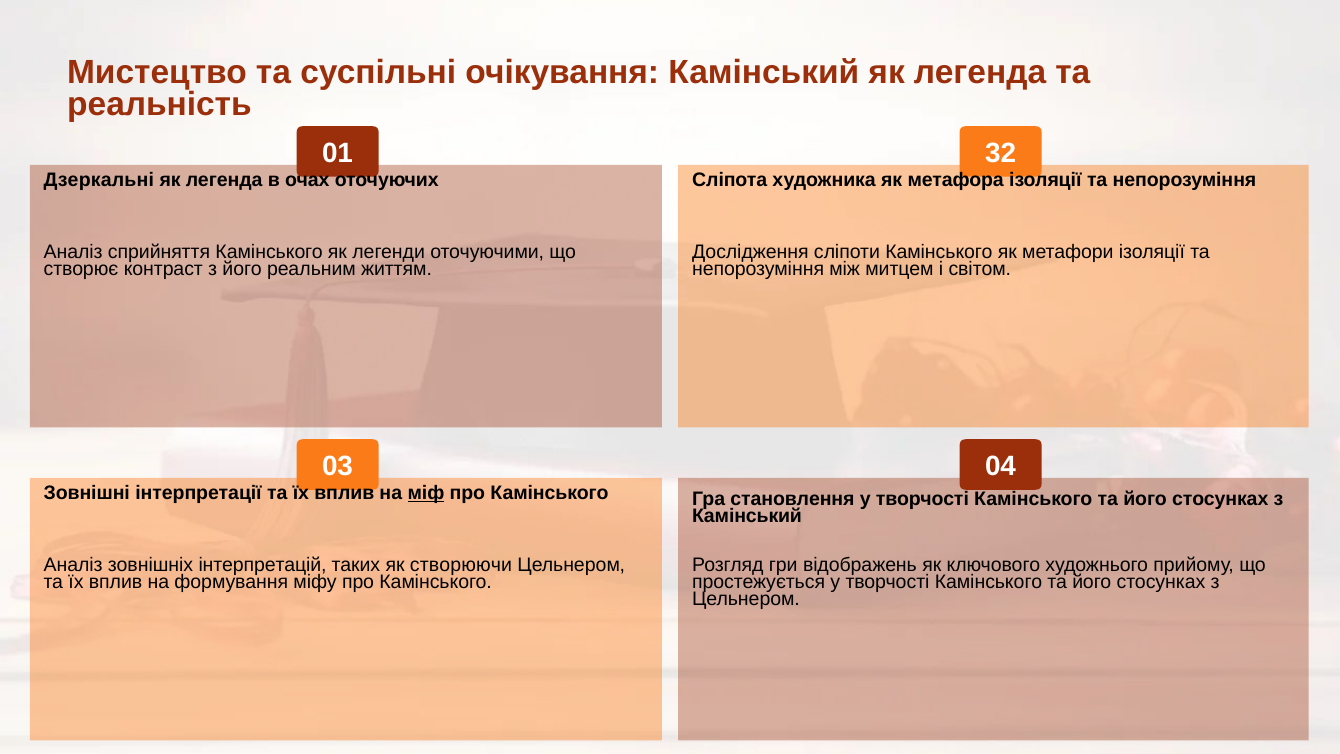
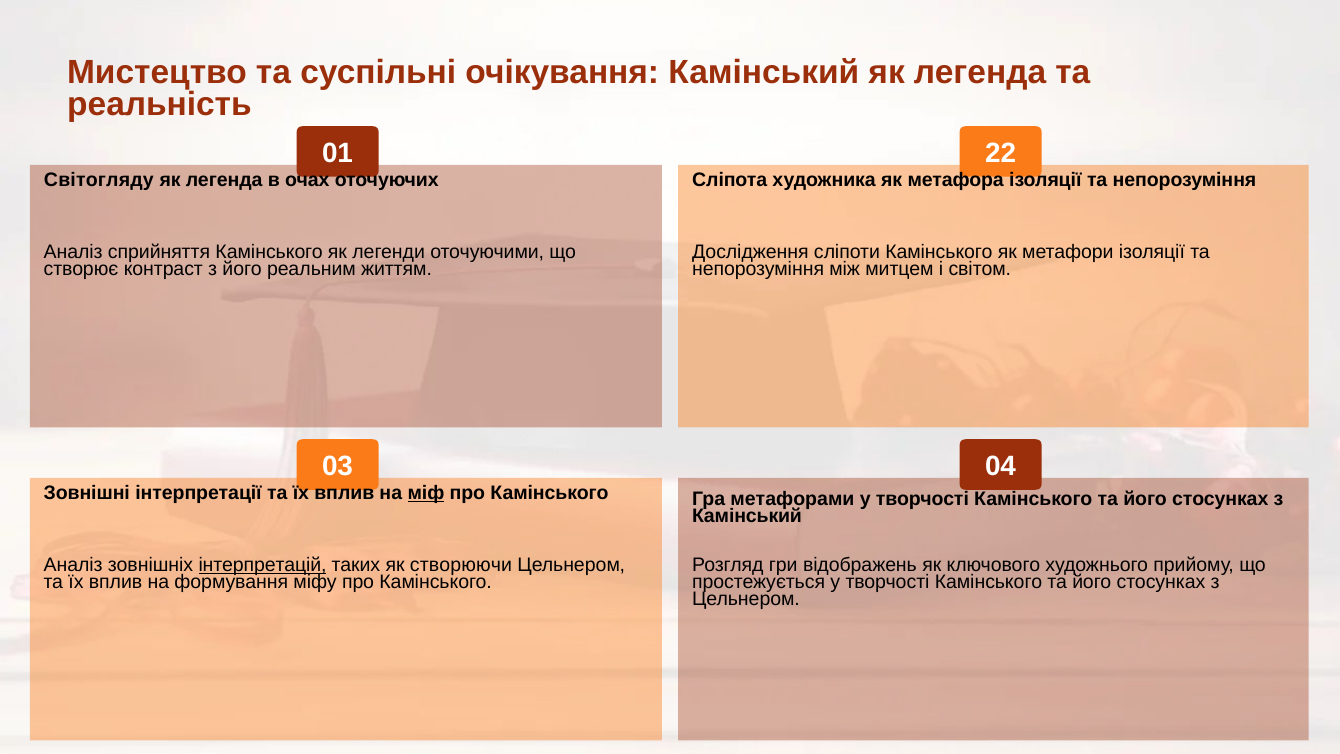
32: 32 -> 22 (1001, 153)
Дзеркальні: Дзеркальні -> Світогляду (99, 180)
становлення: становлення -> метафорами (792, 499)
інтерпретацій underline: none -> present (262, 565)
